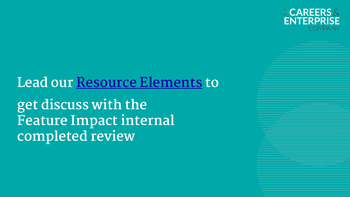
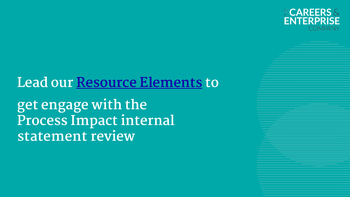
discuss: discuss -> engage (65, 105)
Feature: Feature -> Process (42, 121)
completed: completed -> statement (52, 136)
